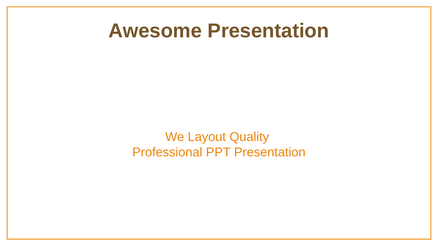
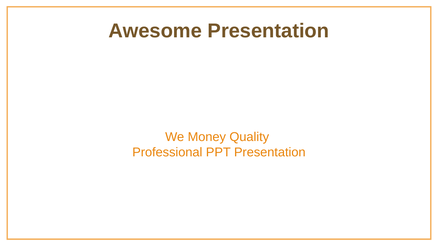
Layout: Layout -> Money (207, 137)
